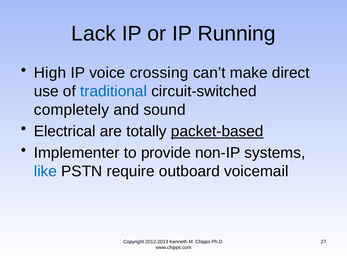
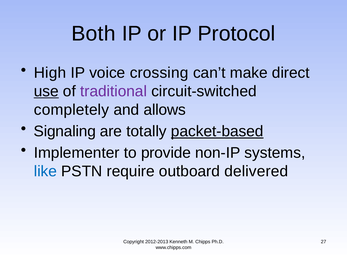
Lack: Lack -> Both (94, 34)
Running: Running -> Protocol (237, 34)
use underline: none -> present (46, 91)
traditional colour: blue -> purple (114, 91)
sound: sound -> allows (165, 110)
Electrical: Electrical -> Signaling (65, 131)
voicemail: voicemail -> delivered (256, 172)
